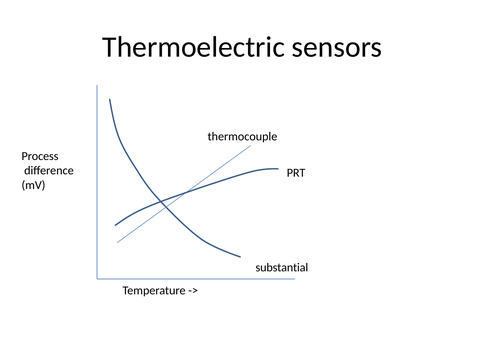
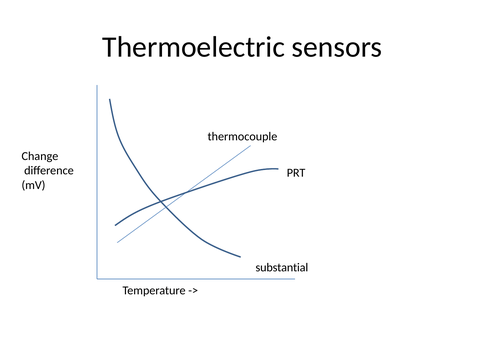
Process: Process -> Change (40, 156)
